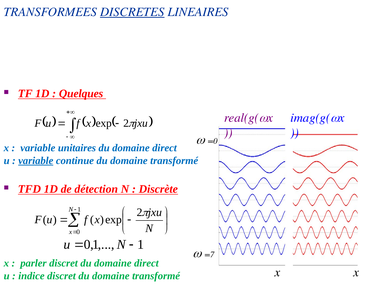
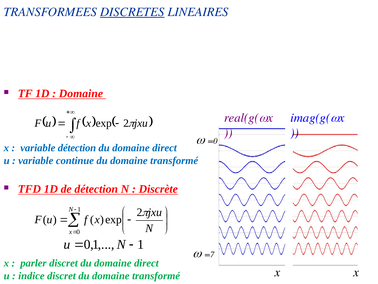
Quelques: Quelques -> Domaine (81, 93)
variable unitaires: unitaires -> détection (77, 148)
variable underline: present -> none (36, 160)
